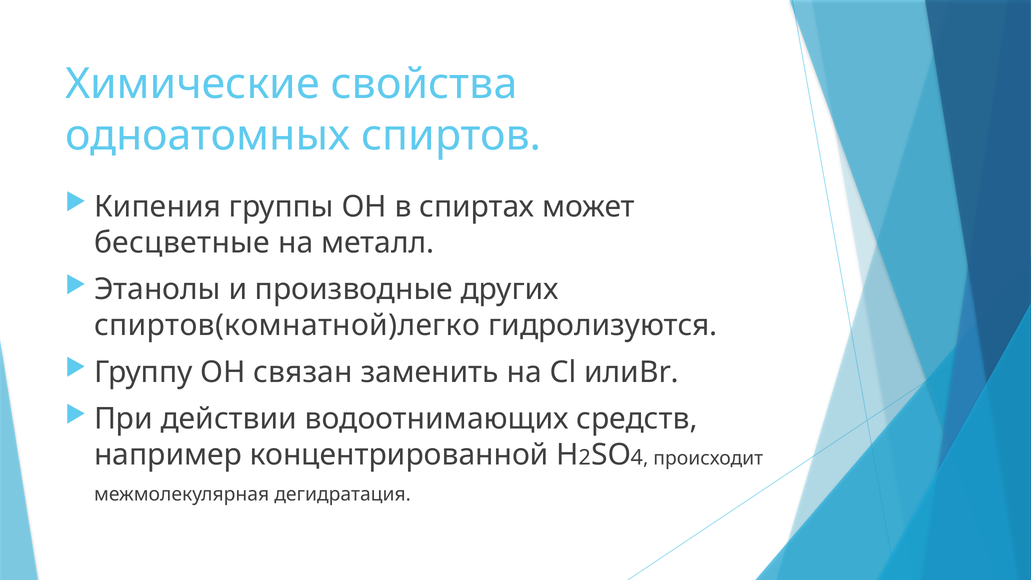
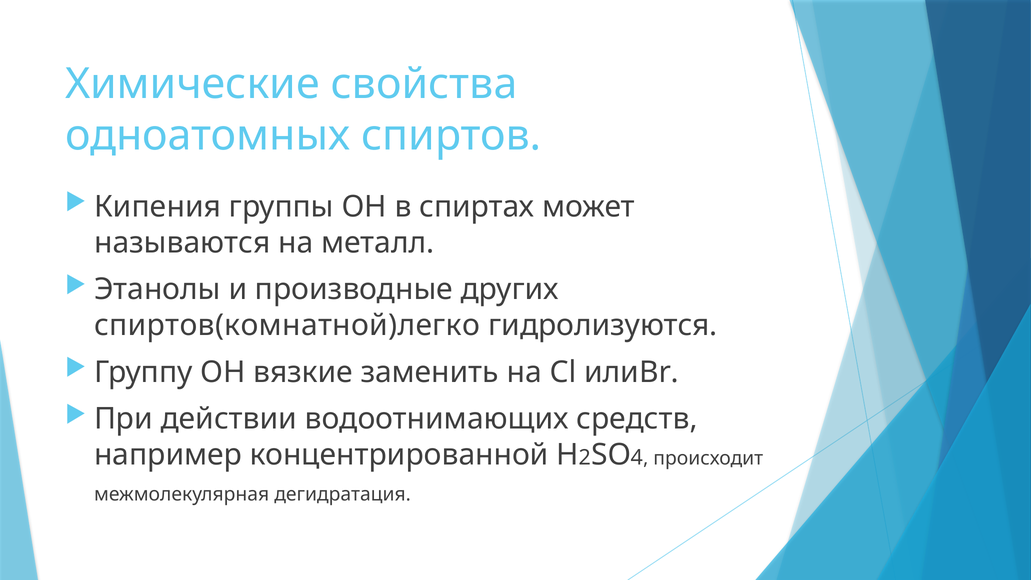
бесцветные: бесцветные -> называются (182, 243)
связан: связан -> вязкие (303, 372)
